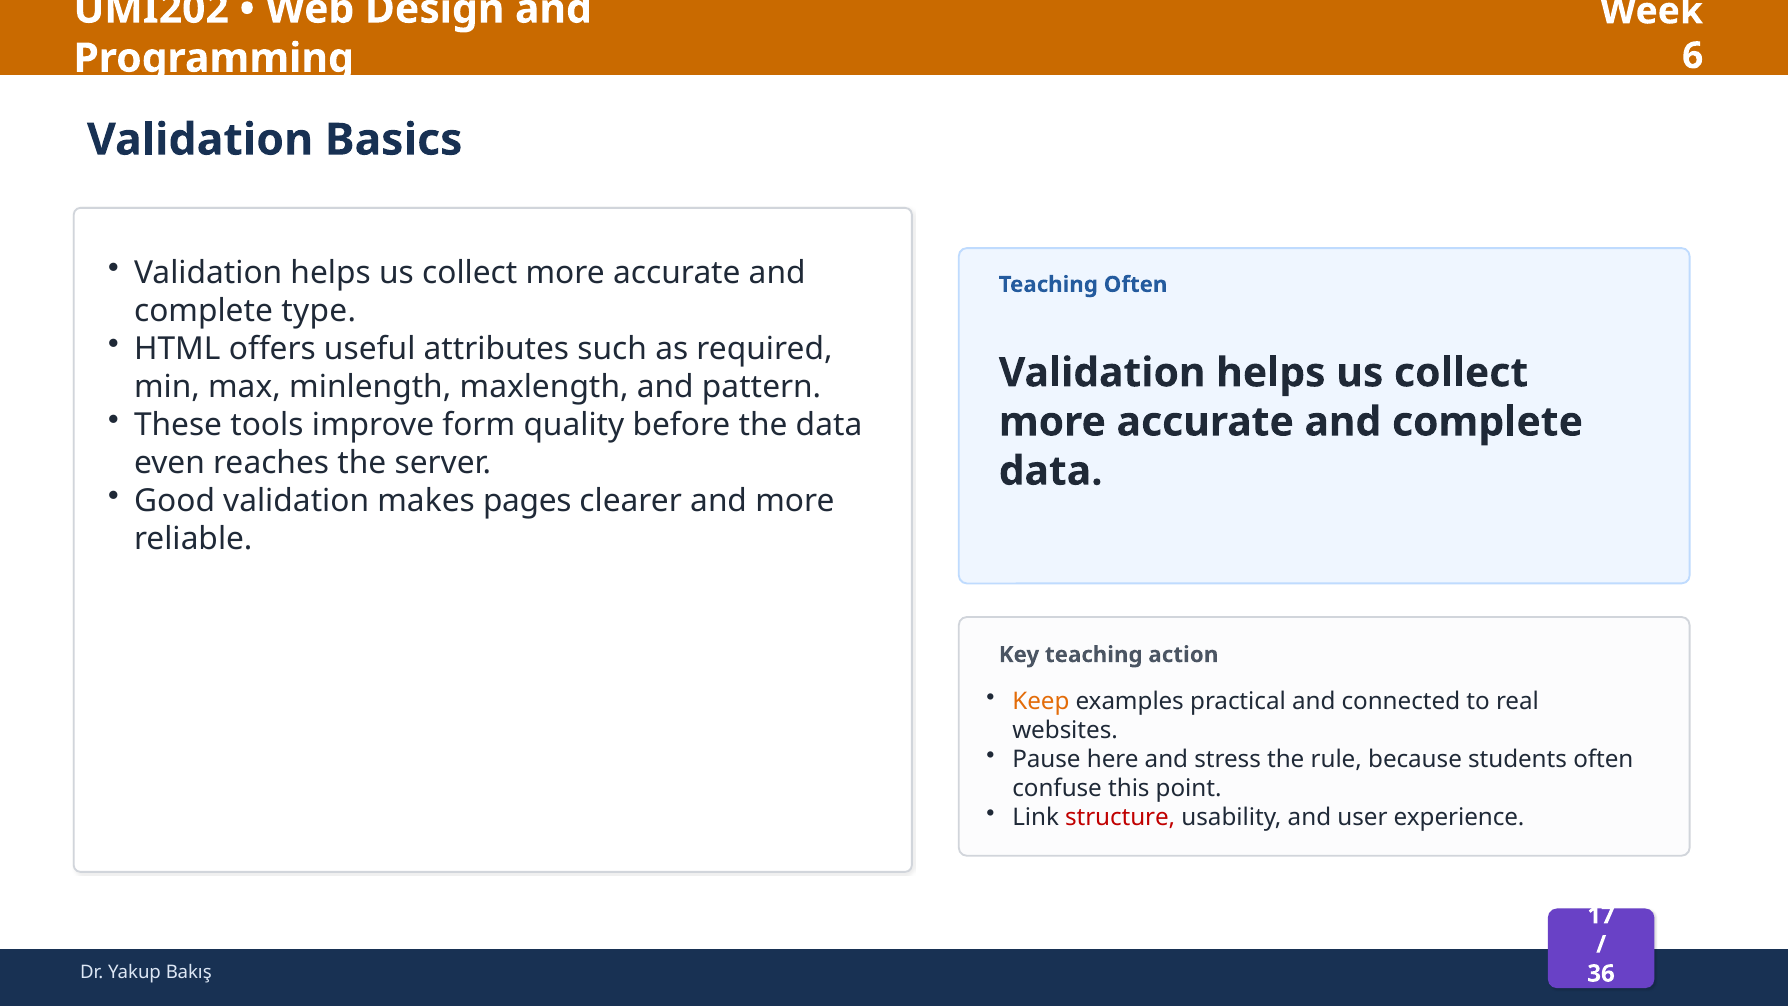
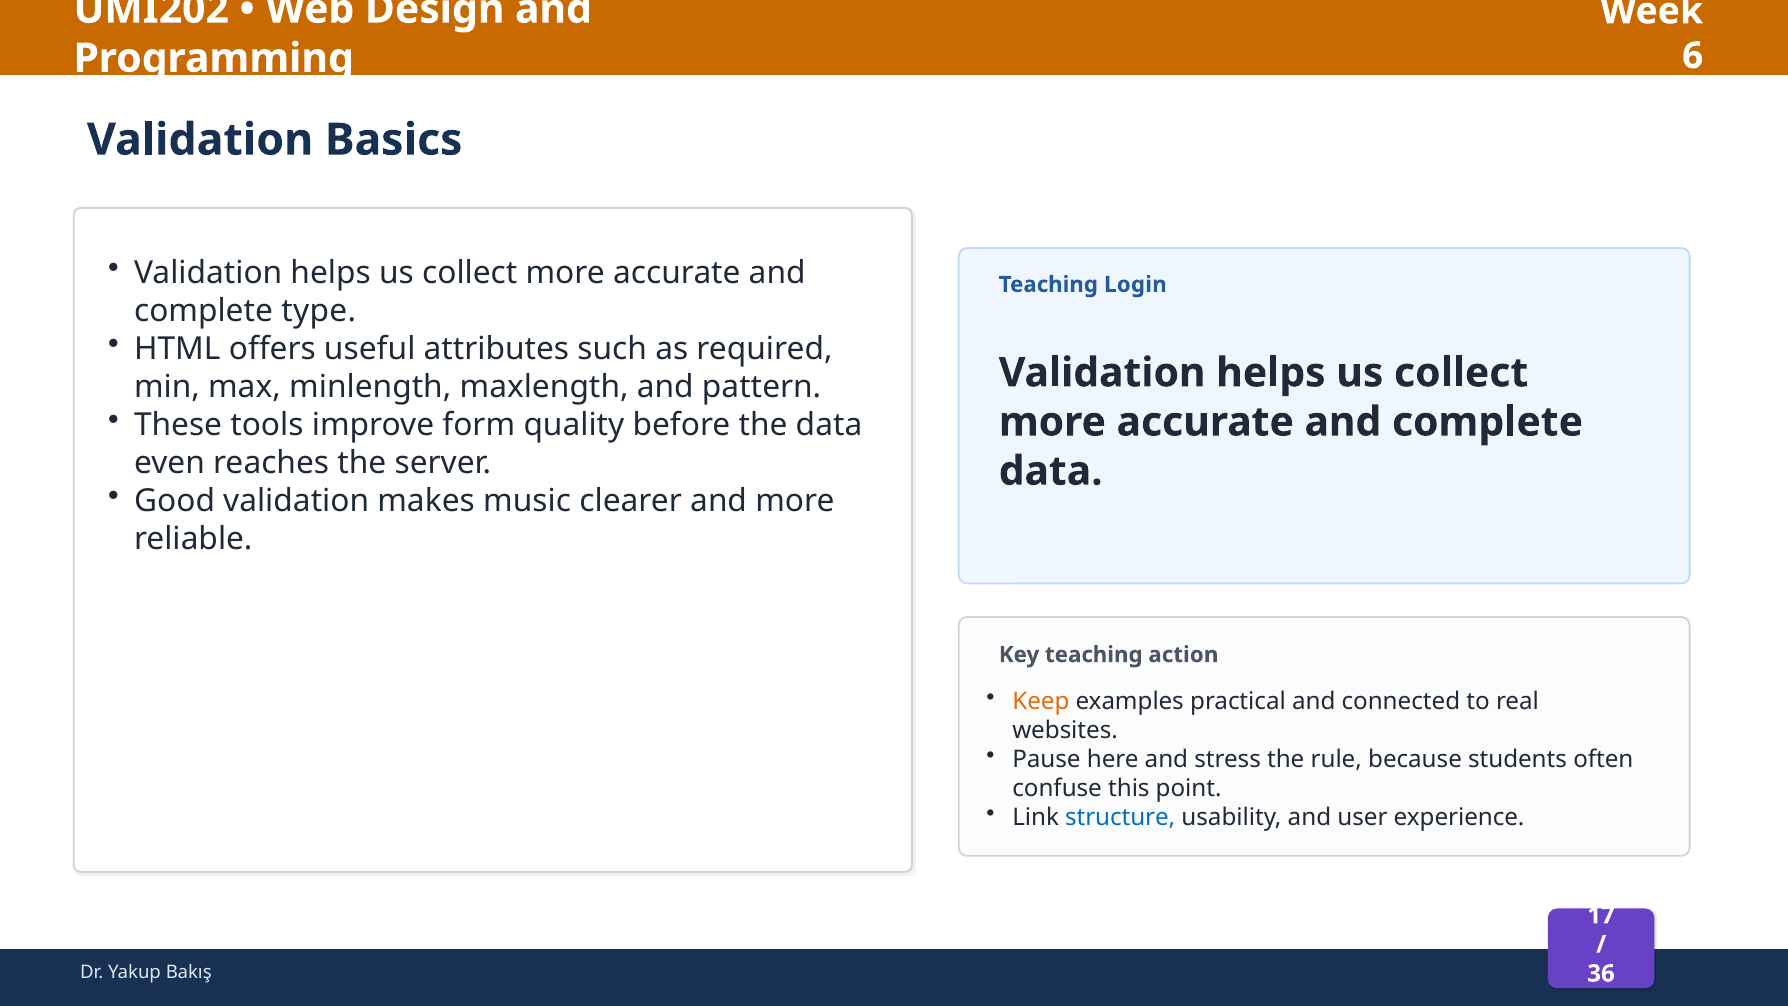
Teaching Often: Often -> Login (1135, 284)
pages: pages -> music (527, 501)
structure colour: red -> blue (1120, 817)
